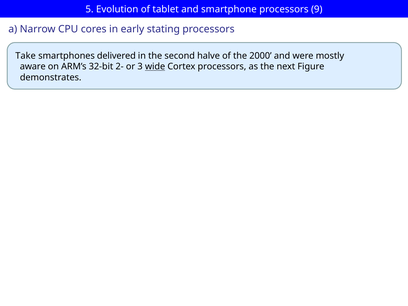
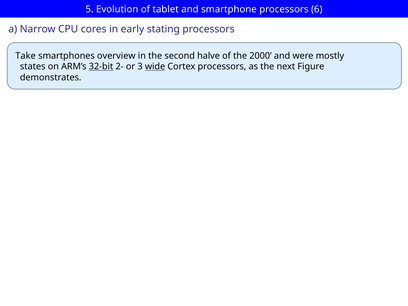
9: 9 -> 6 (317, 9)
delivered: delivered -> overview (116, 56)
aware: aware -> states (33, 67)
32-bit underline: none -> present (101, 67)
